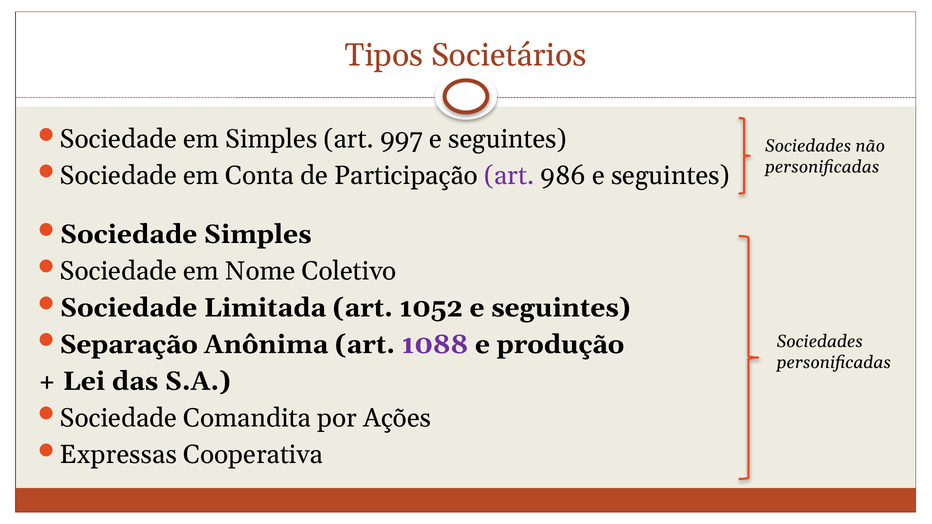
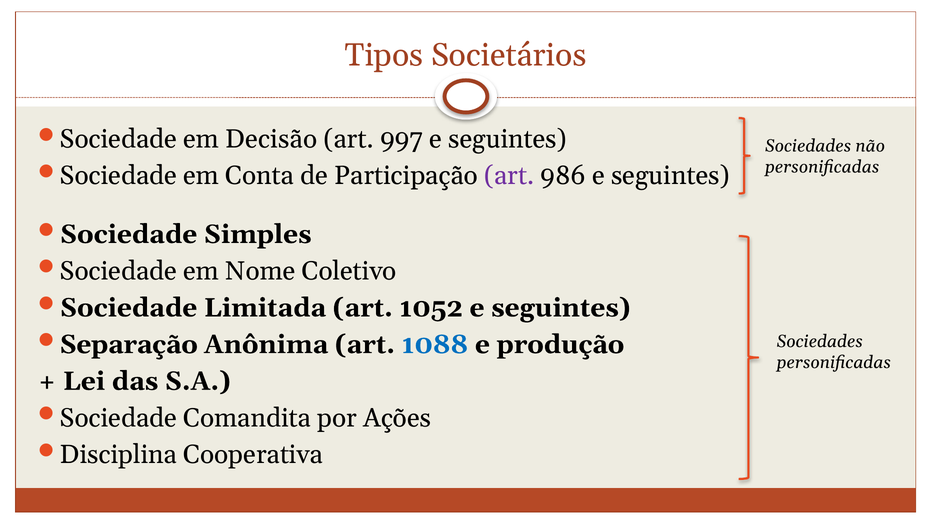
em Simples: Simples -> Decisão (271, 139)
1088 colour: purple -> blue (435, 345)
Expressas: Expressas -> Disciplina (119, 455)
